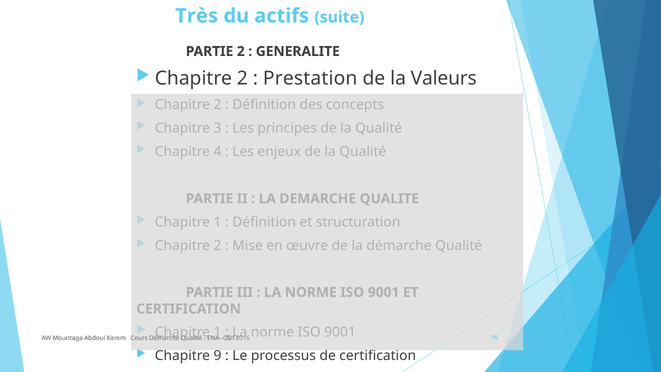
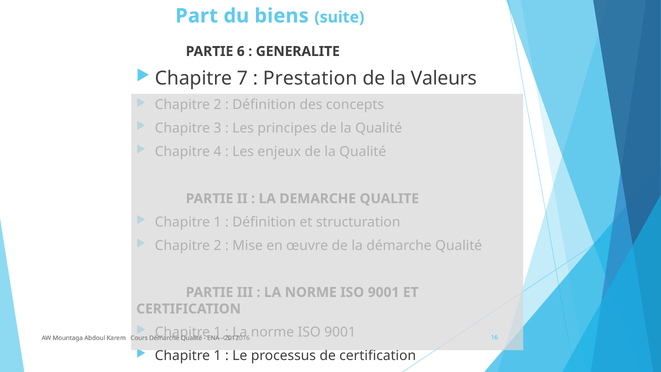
Très: Très -> Part (197, 16)
actifs: actifs -> biens (282, 16)
PARTIE 2: 2 -> 6 (241, 51)
2: 2 -> 7 (242, 78)
9: 9 -> 1 (218, 356)
